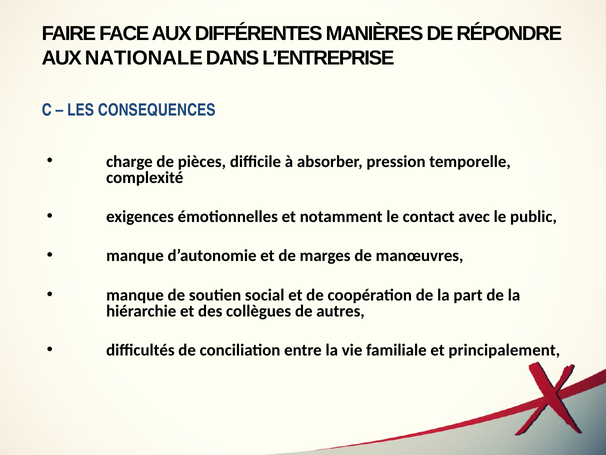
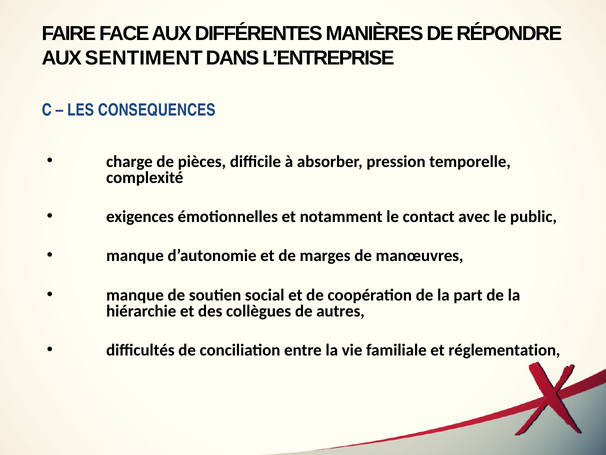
NATIONALE: NATIONALE -> SENTIMENT (144, 58)
principalement: principalement -> réglementation (504, 350)
